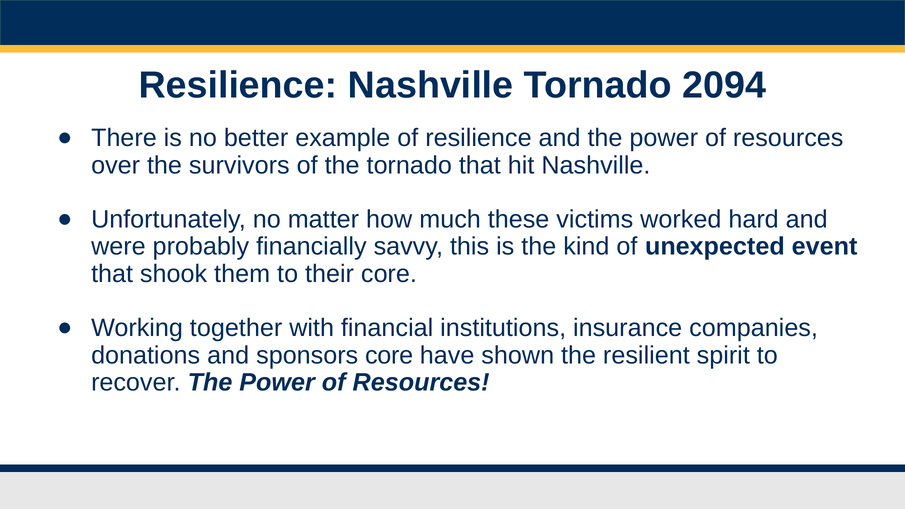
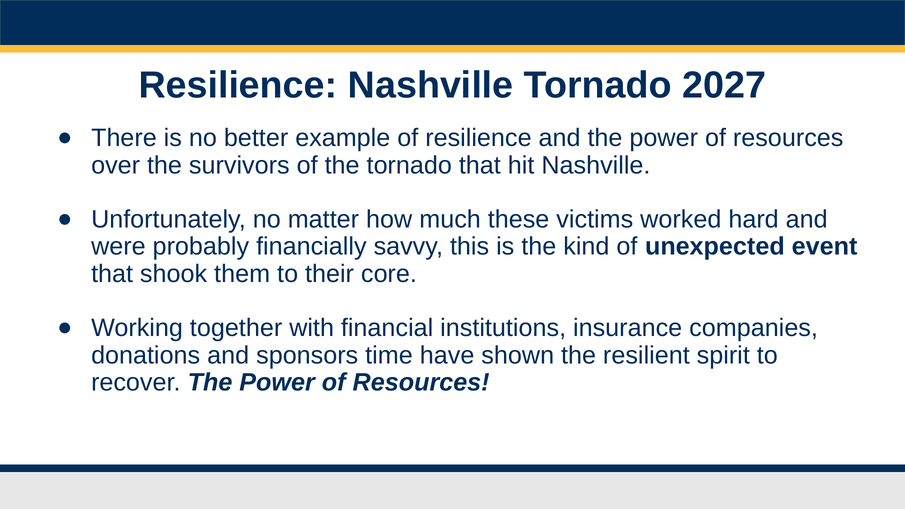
2094: 2094 -> 2027 (724, 85)
sponsors core: core -> time (389, 355)
